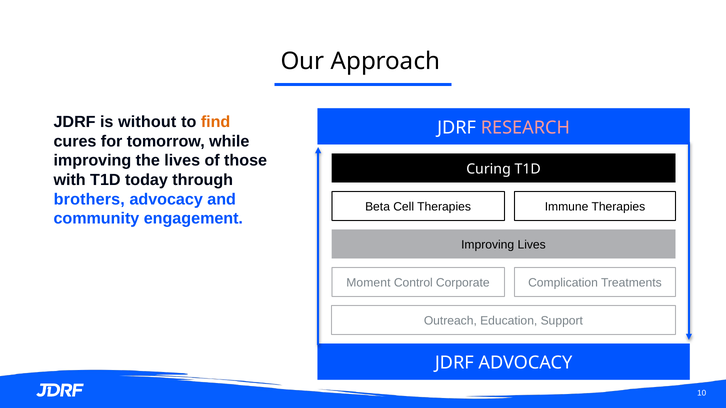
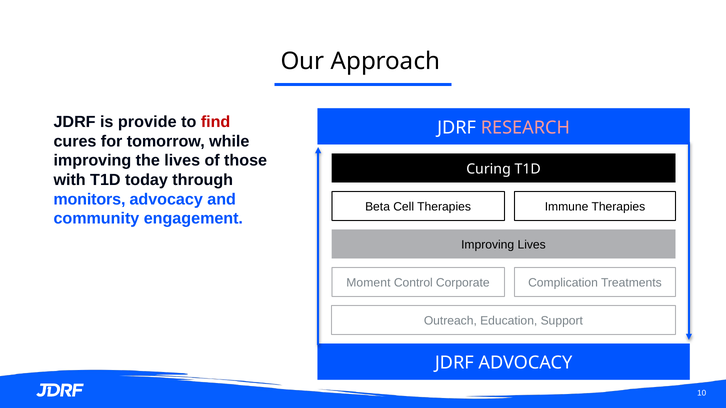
without: without -> provide (147, 122)
find colour: orange -> red (216, 122)
brothers: brothers -> monitors (89, 199)
